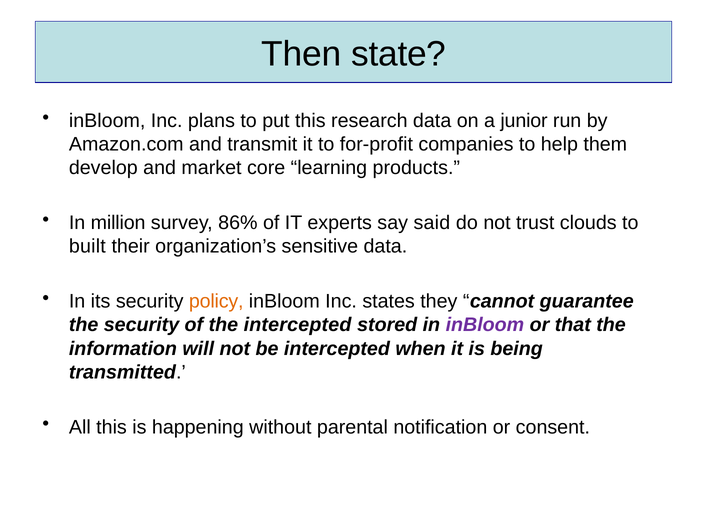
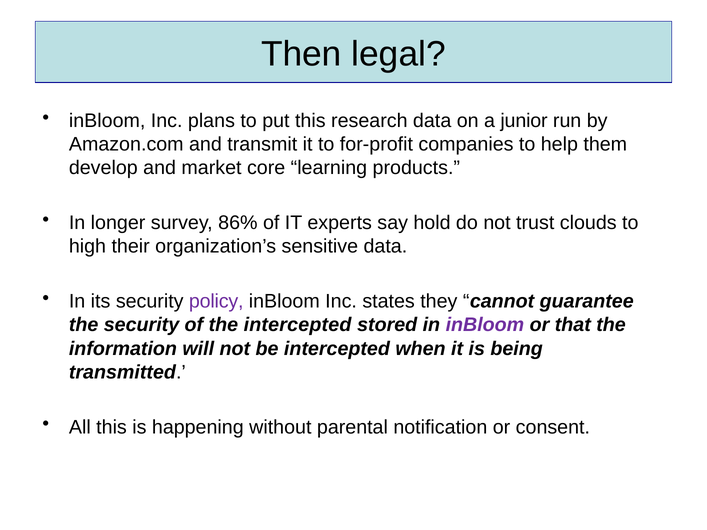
state: state -> legal (399, 54)
million: million -> longer (118, 223)
said: said -> hold (432, 223)
built: built -> high (87, 247)
policy colour: orange -> purple (216, 302)
